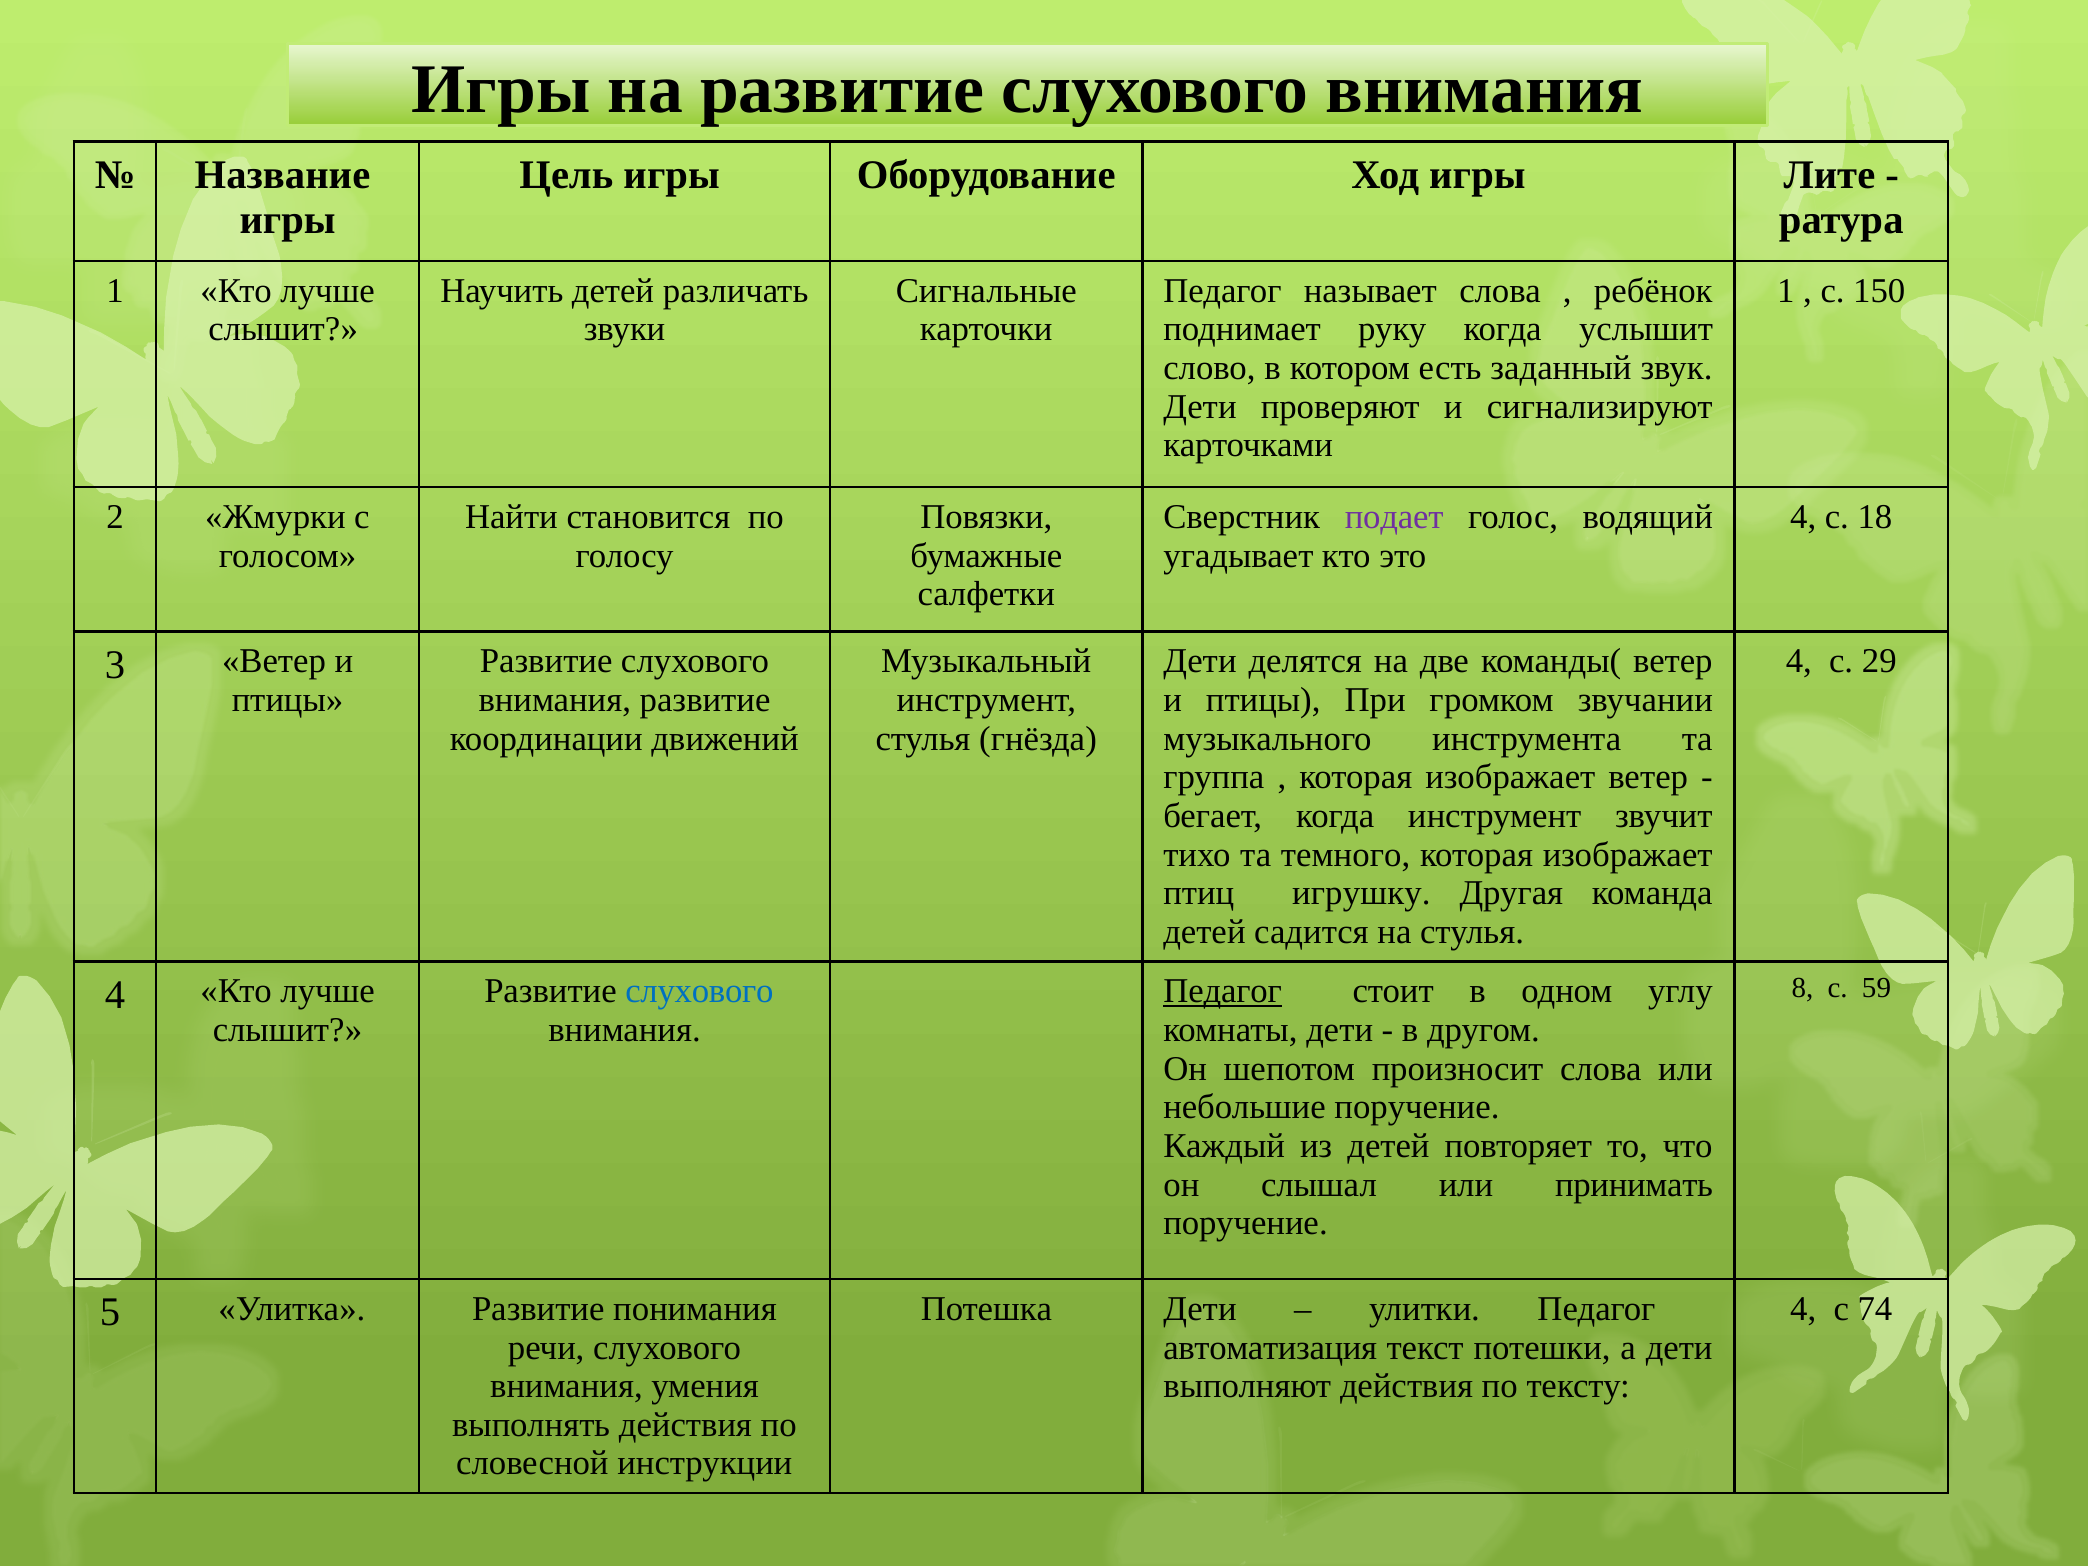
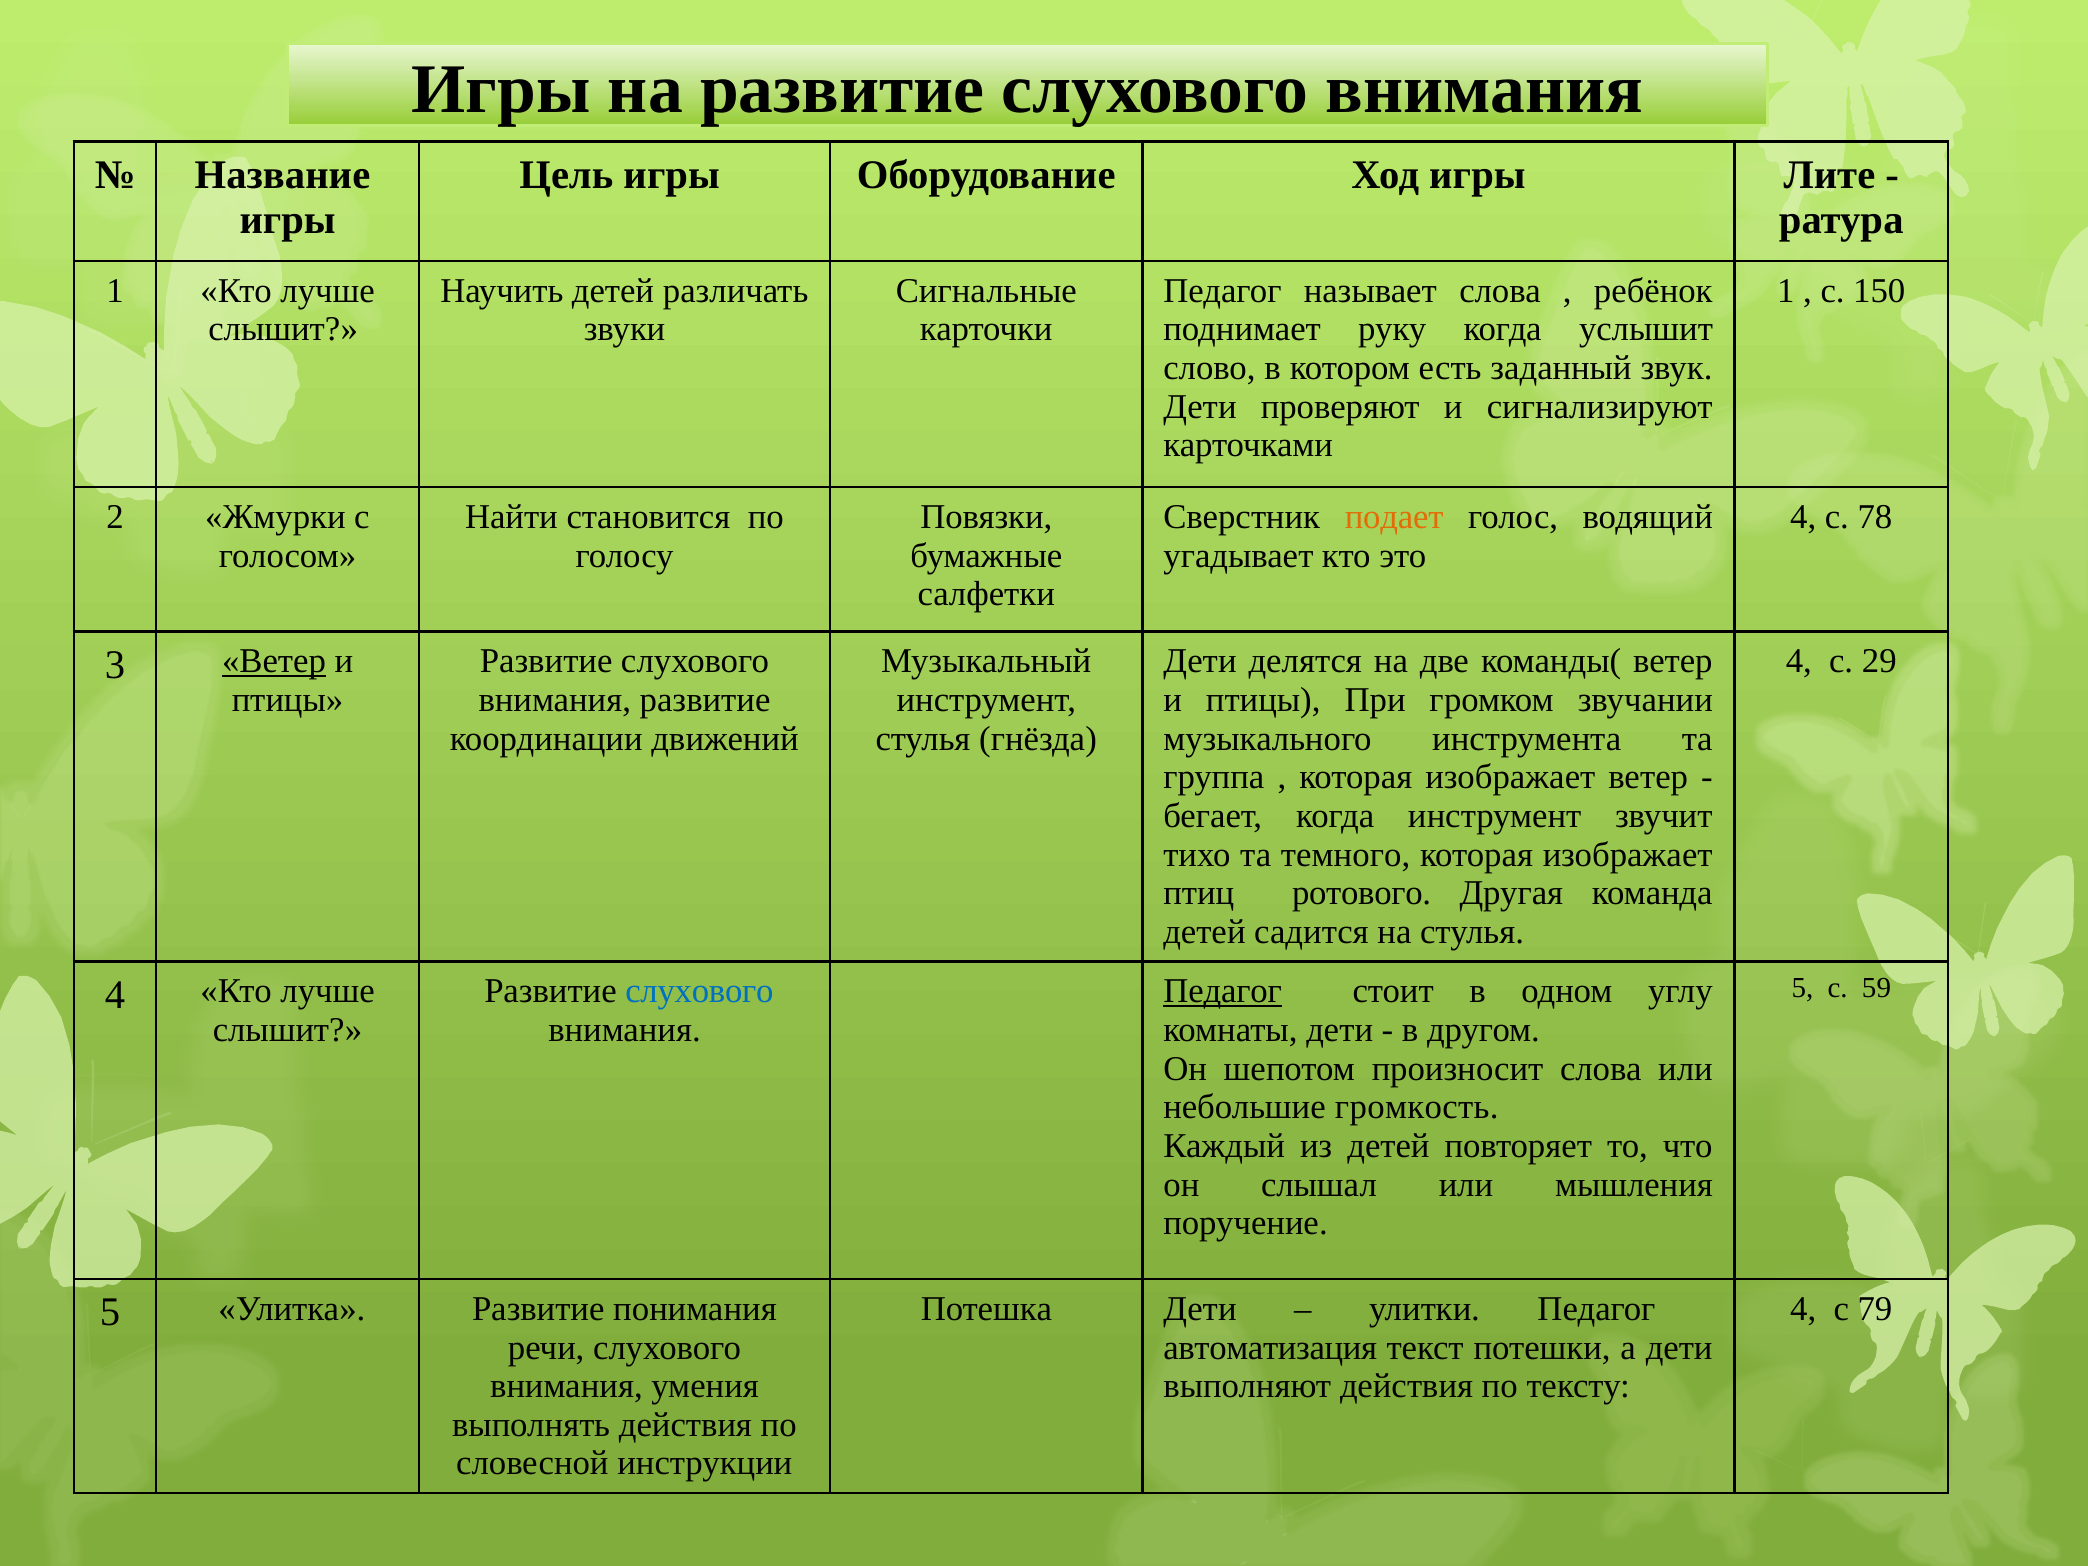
подает colour: purple -> orange (1394, 517)
18: 18 -> 78 (1875, 517)
Ветер underline: none -> present (274, 661)
игрушку: игрушку -> ротового (1362, 893)
8: 8 -> 5 (1803, 988)
небольшие поручение: поручение -> громкость (1417, 1107)
принимать: принимать -> мышления (1634, 1185)
74: 74 -> 79 (1875, 1309)
